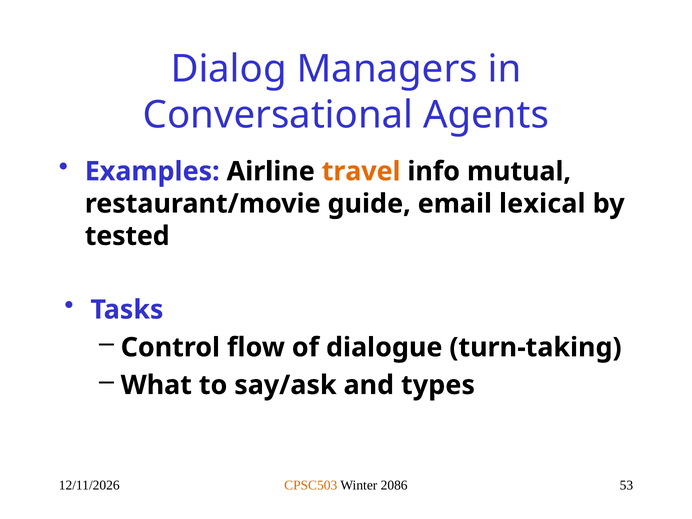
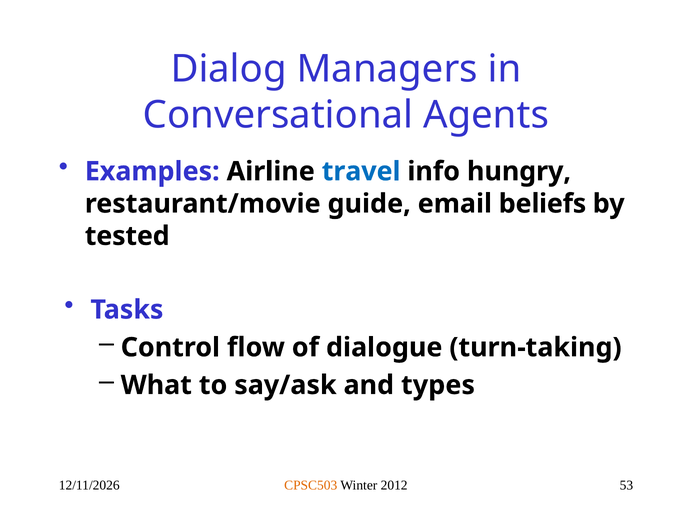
travel colour: orange -> blue (361, 171)
mutual: mutual -> hungry (519, 171)
lexical: lexical -> beliefs (543, 204)
2086: 2086 -> 2012 (394, 485)
